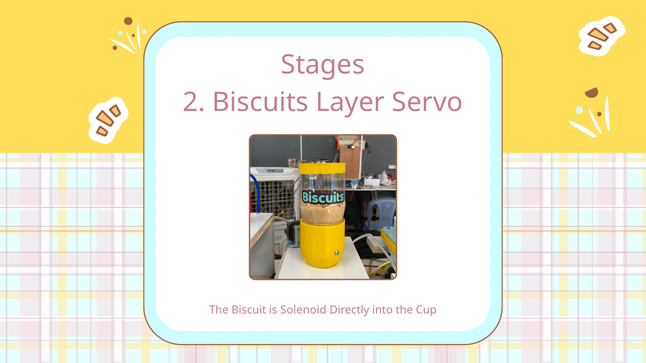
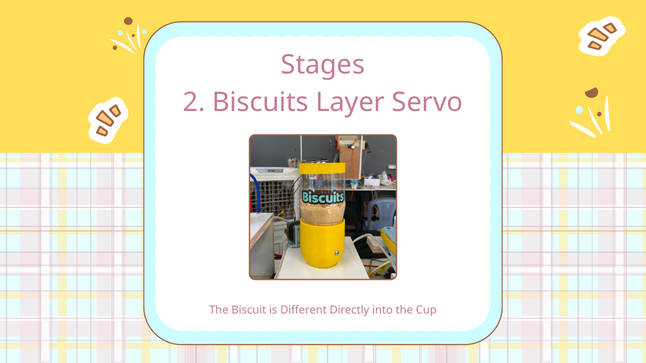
Solenoid: Solenoid -> Different (303, 311)
